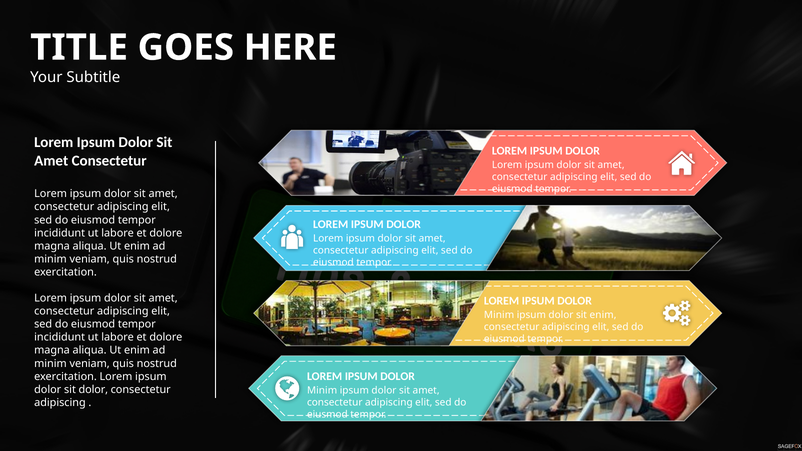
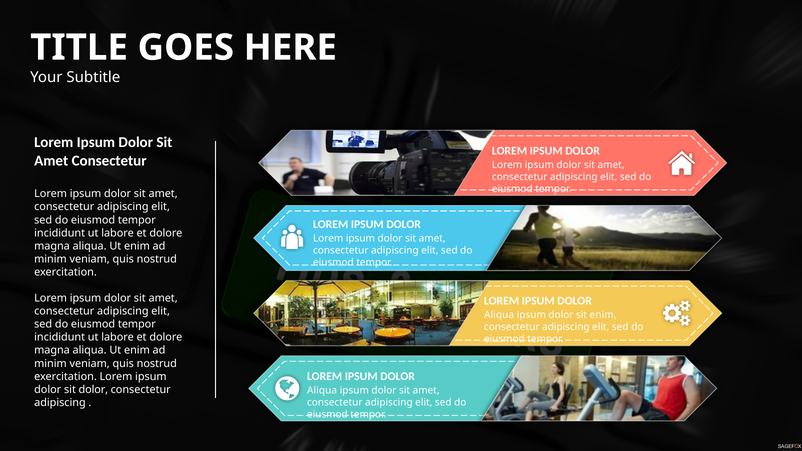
Minim: Minim -> Aliqua (499, 315)
Minim: Minim -> Aliqua (322, 390)
